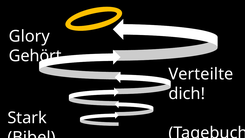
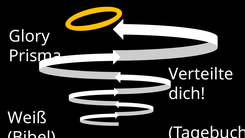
Gehört: Gehört -> Prisma (35, 56)
Stark: Stark -> Weiß (27, 118)
